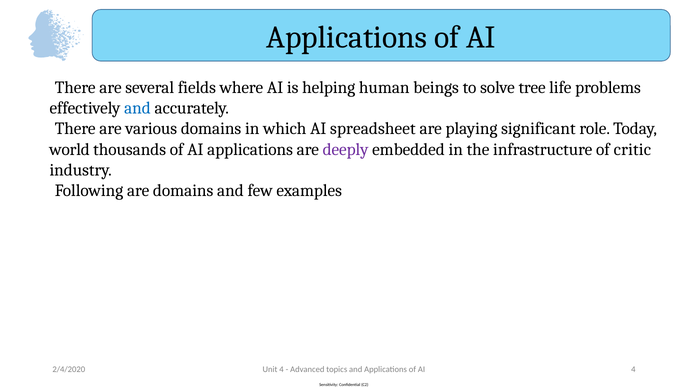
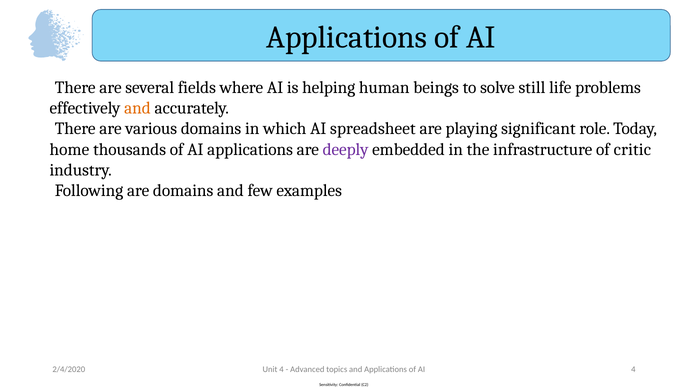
tree: tree -> still (532, 88)
and colour: blue -> orange (137, 108)
world: world -> home (69, 149)
